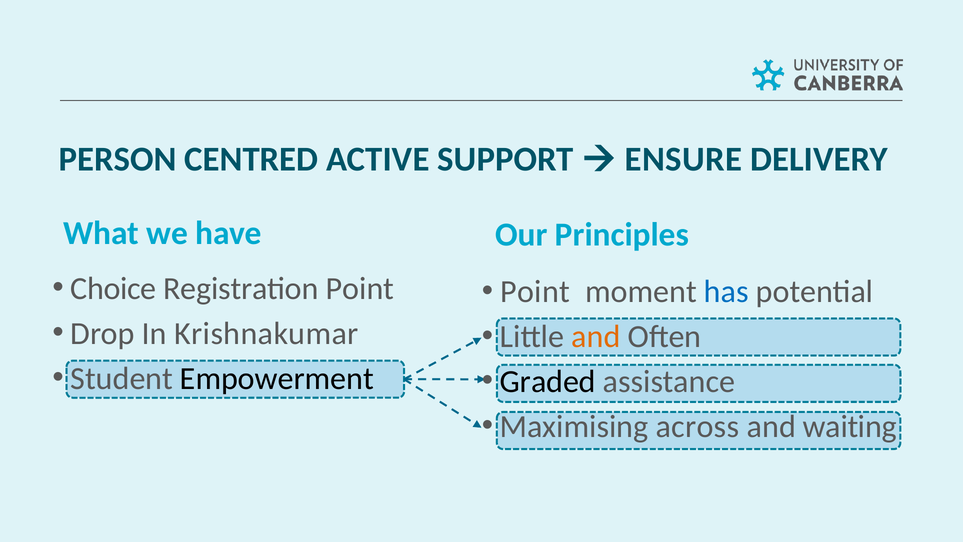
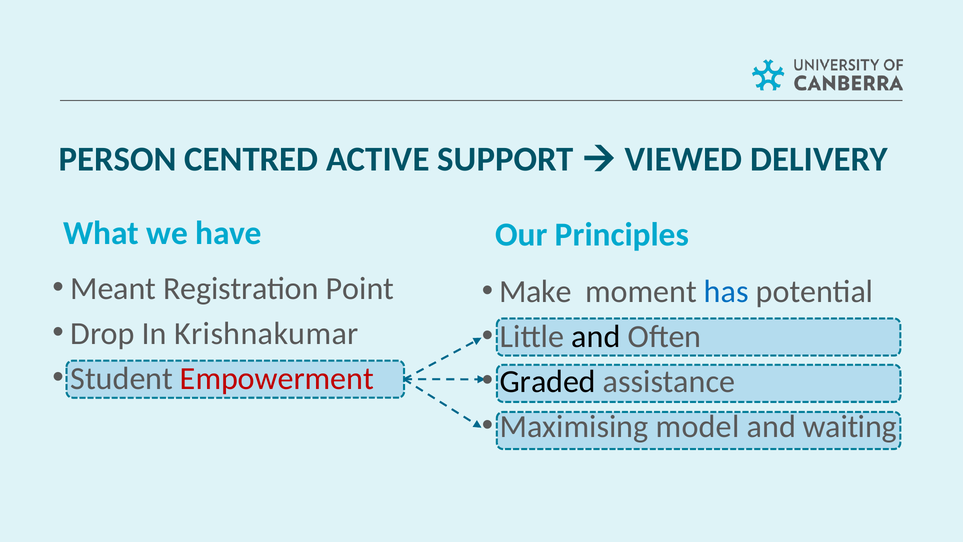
ENSURE: ENSURE -> VIEWED (684, 159)
Choice: Choice -> Meant (113, 288)
Point: Point -> Make (535, 292)
and colour: orange -> black (596, 337)
Empowerment colour: black -> red (277, 378)
across: across -> model (698, 426)
